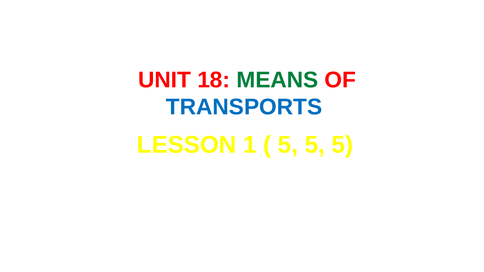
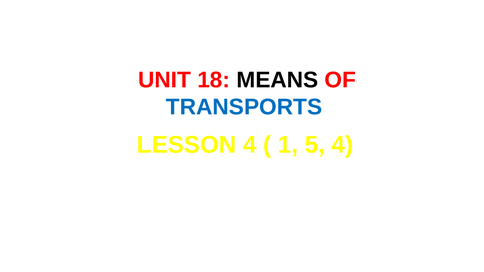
MEANS colour: green -> black (277, 80)
LESSON 1: 1 -> 4 (250, 145)
5: 5 -> 1 (288, 145)
5: 5 -> 4 (342, 145)
